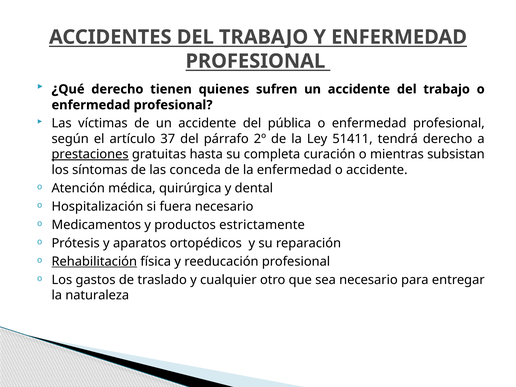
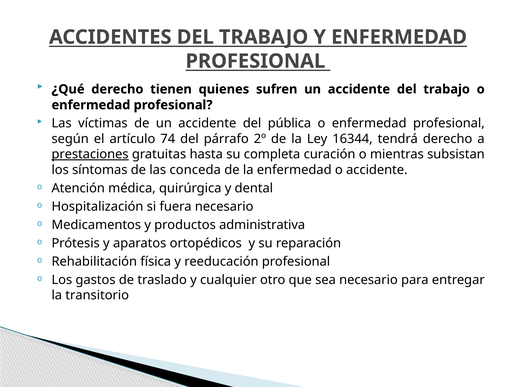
37: 37 -> 74 (168, 139)
51411: 51411 -> 16344 (352, 139)
estrictamente: estrictamente -> administrativa (262, 225)
Rehabilitación underline: present -> none (94, 262)
naturaleza: naturaleza -> transitorio (97, 295)
